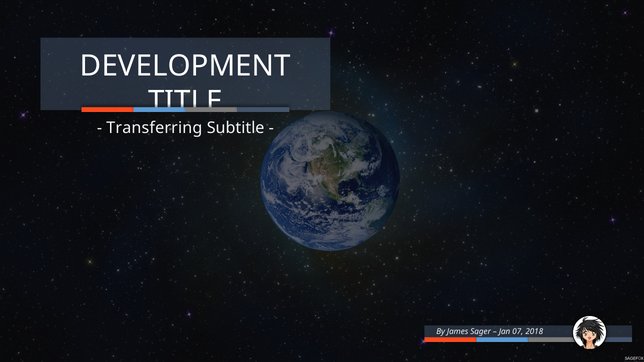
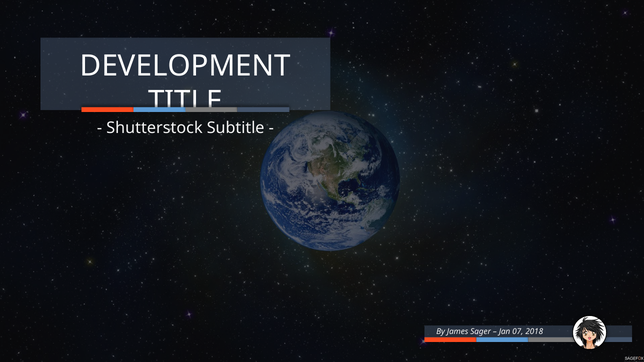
Transferring: Transferring -> Shutterstock (154, 128)
